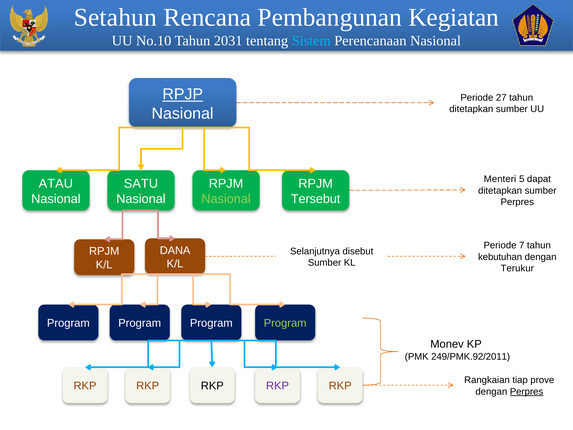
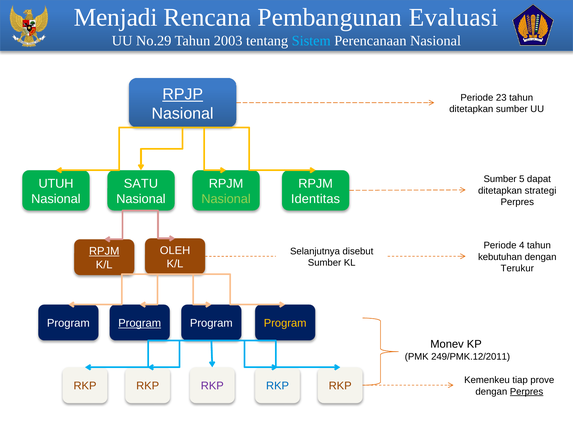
Setahun: Setahun -> Menjadi (116, 18)
Kegiatan: Kegiatan -> Evaluasi (453, 18)
No.10: No.10 -> No.29 (154, 41)
2031: 2031 -> 2003 (228, 41)
27: 27 -> 23 (501, 98)
Menteri: Menteri -> Sumber (500, 179)
ATAU: ATAU -> UTUH (56, 183)
sumber: sumber -> strategi (541, 190)
Tersebut: Tersebut -> Identitas (315, 199)
7: 7 -> 4 (522, 245)
DANA: DANA -> OLEH (175, 250)
RPJM underline: none -> present (104, 251)
Program underline: none -> present (140, 323)
Program colour: light green -> yellow (285, 323)
249/PMK.92/2011: 249/PMK.92/2011 -> 249/PMK.12/2011 (471, 356)
Rangkaian: Rangkaian -> Kemenkeu (487, 380)
RKP colour: black -> purple (212, 386)
RKP colour: purple -> blue (277, 386)
